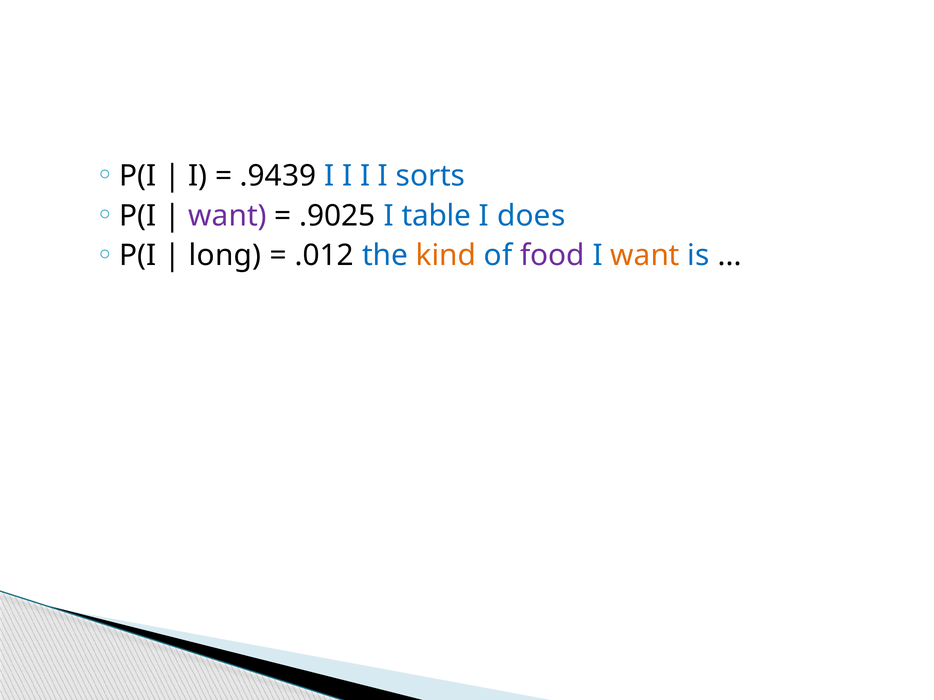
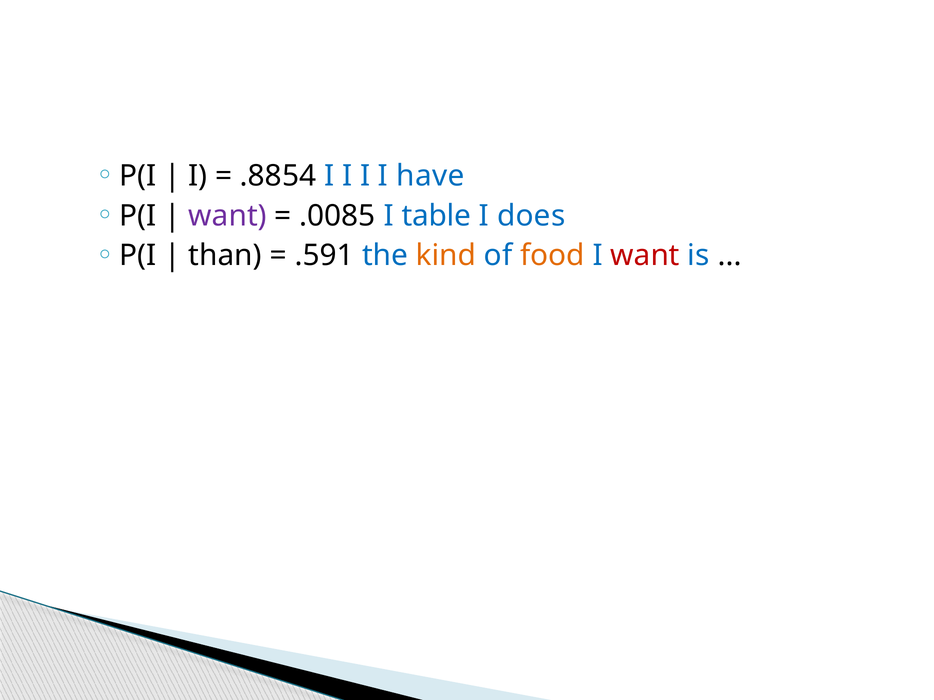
.9439: .9439 -> .8854 (278, 176)
sorts: sorts -> have (430, 176)
.9025: .9025 -> .0085 (337, 216)
long: long -> than (225, 256)
.012: .012 -> .591 (324, 256)
food colour: purple -> orange (552, 256)
want colour: orange -> red (645, 256)
